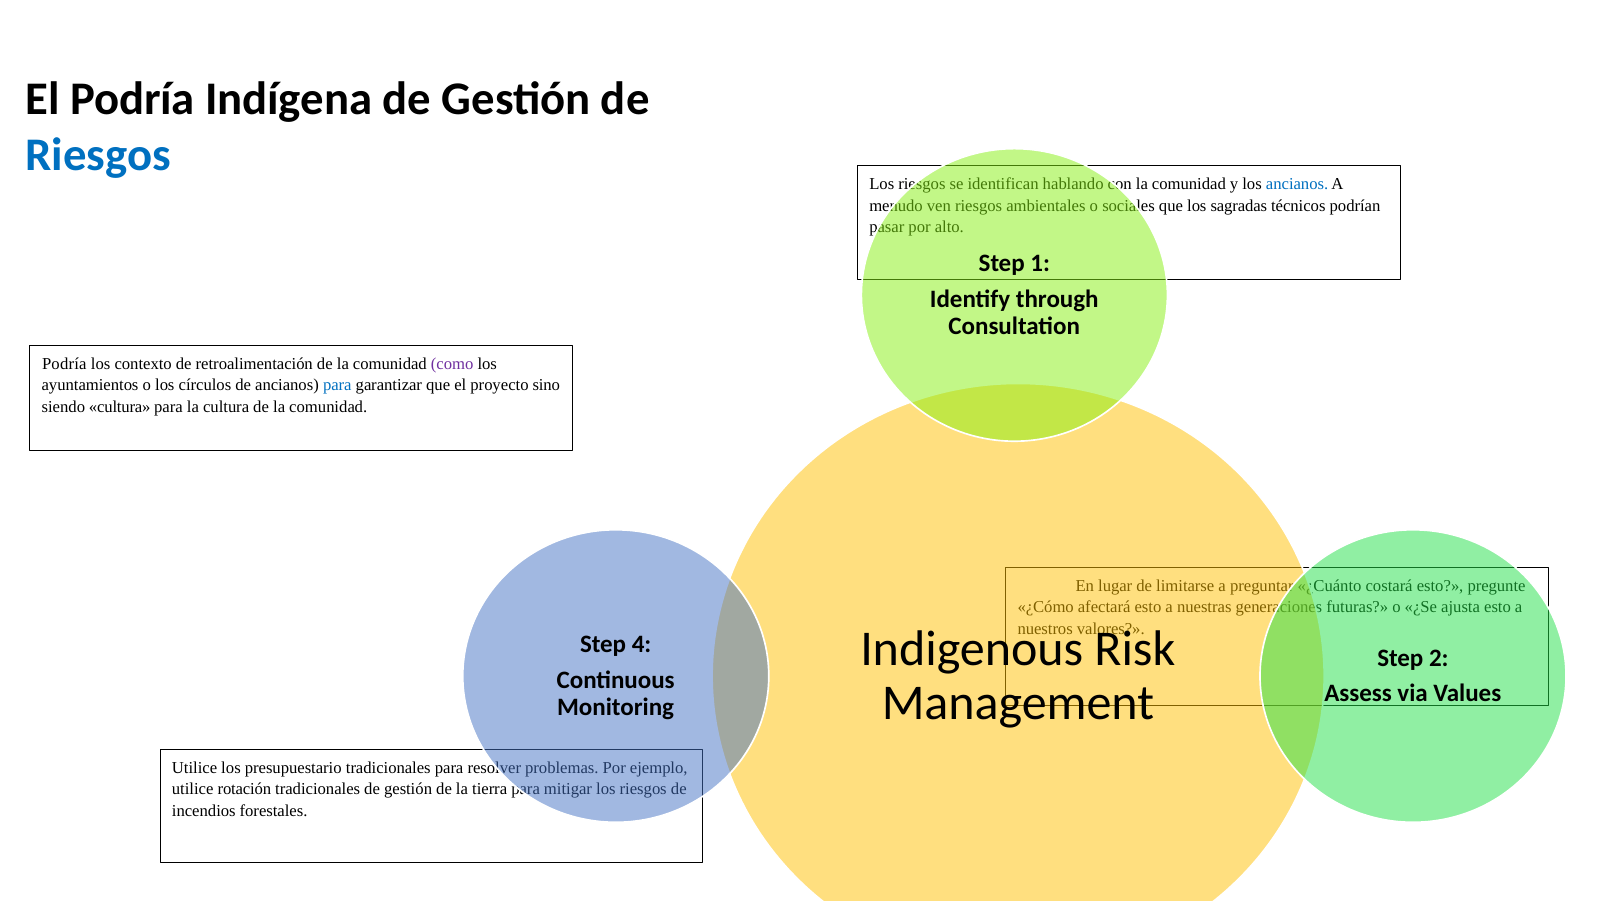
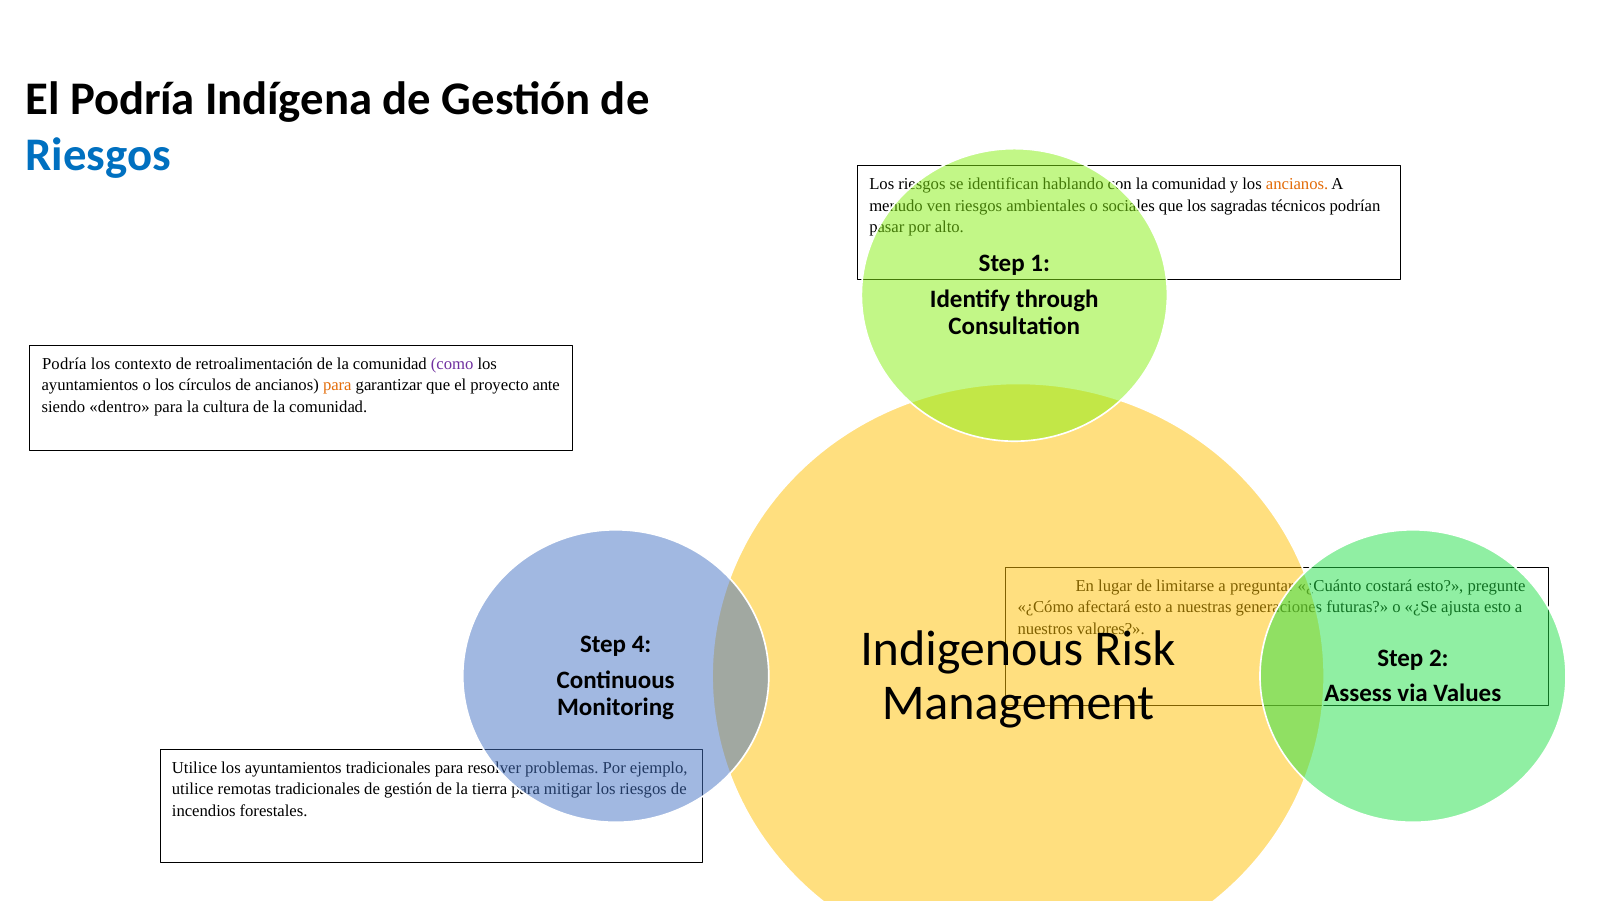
ancianos colour: blue -> orange (1297, 184)
para colour: blue -> orange (337, 385)
sino: sino -> ante (546, 385)
siendo cultura: cultura -> dentro (120, 407)
Utilice los presupuestario: presupuestario -> ayuntamientos (293, 768)
rotación: rotación -> remotas (244, 789)
